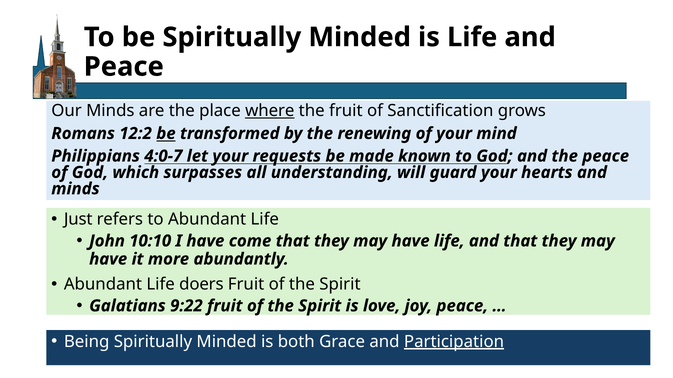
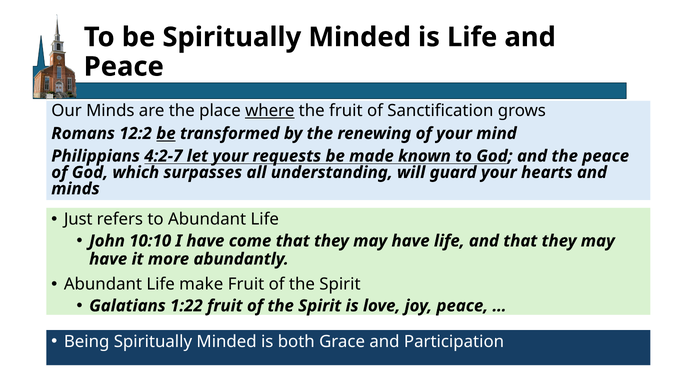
4:0-7: 4:0-7 -> 4:2-7 (163, 156)
doers: doers -> make (201, 285)
9:22: 9:22 -> 1:22 (186, 306)
Participation underline: present -> none (454, 342)
